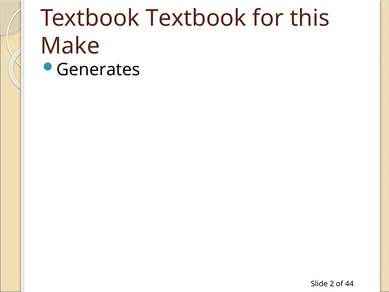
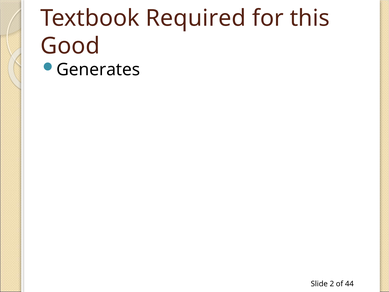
Textbook Textbook: Textbook -> Required (196, 18)
Make: Make -> Good (70, 46)
